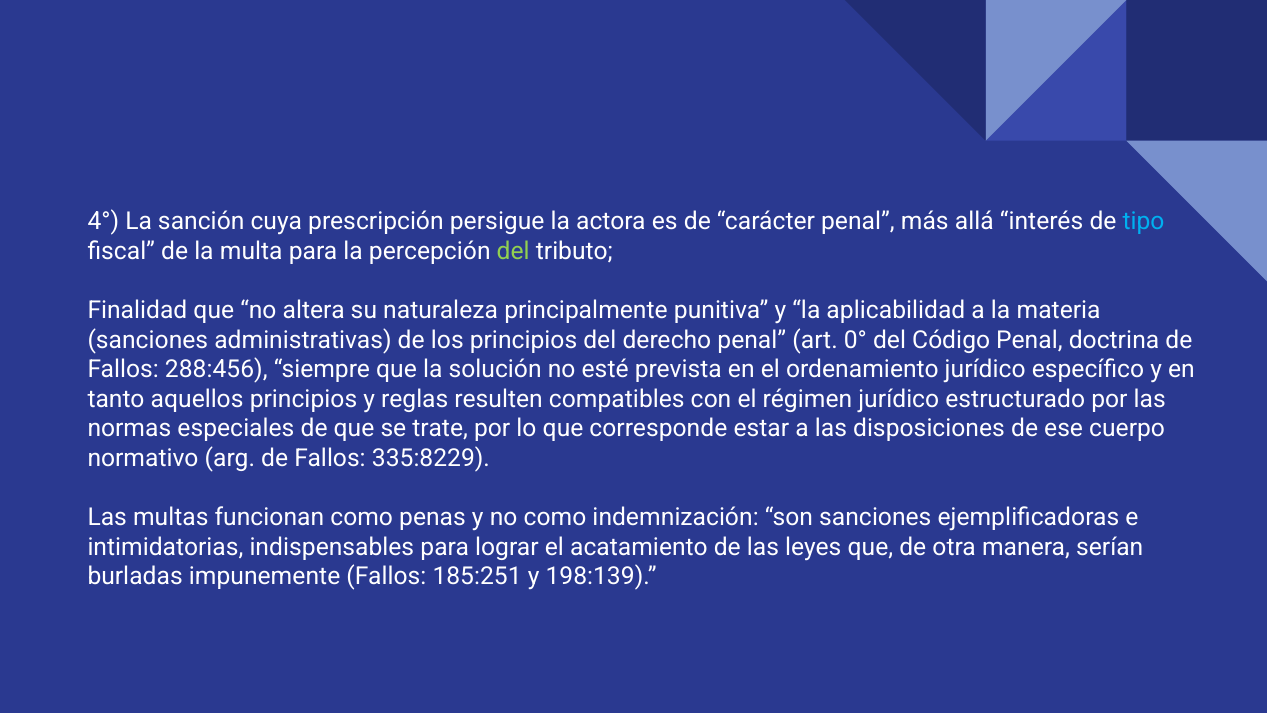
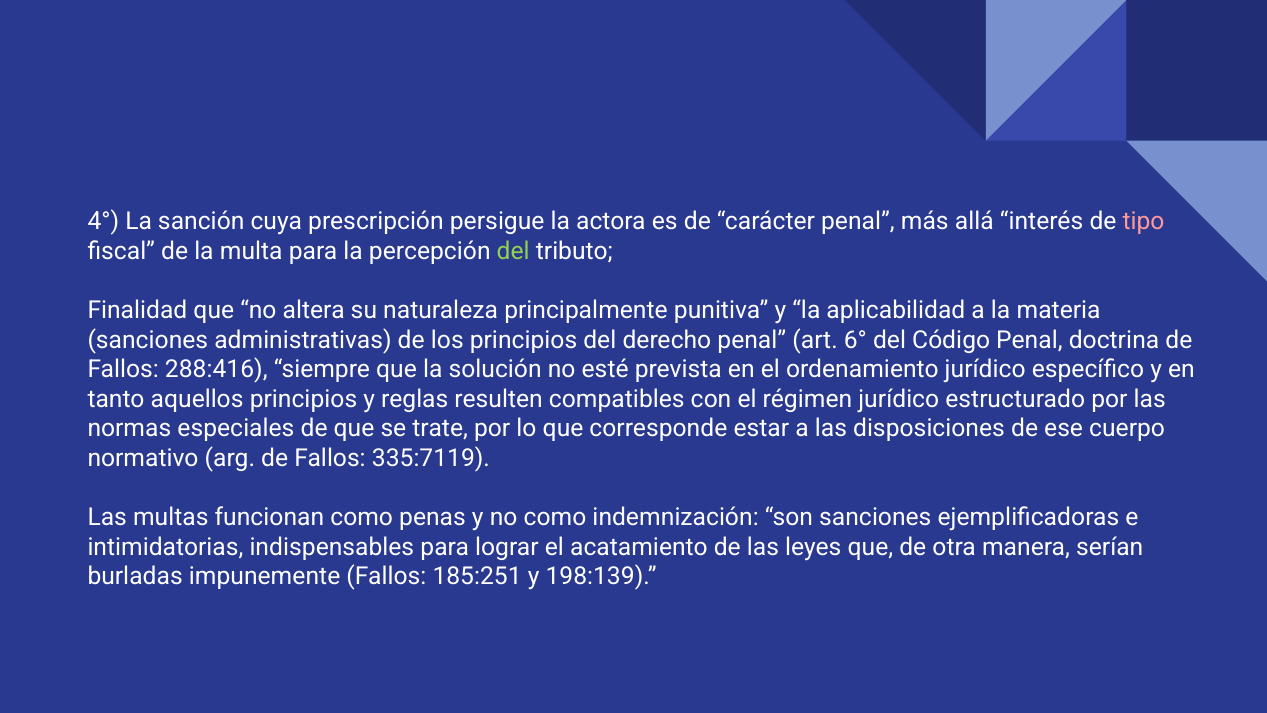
tipo colour: light blue -> pink (1144, 221)
0°: 0° -> 6° (855, 340)
288:456: 288:456 -> 288:416 (216, 369)
335:8229: 335:8229 -> 335:7119 (431, 458)
